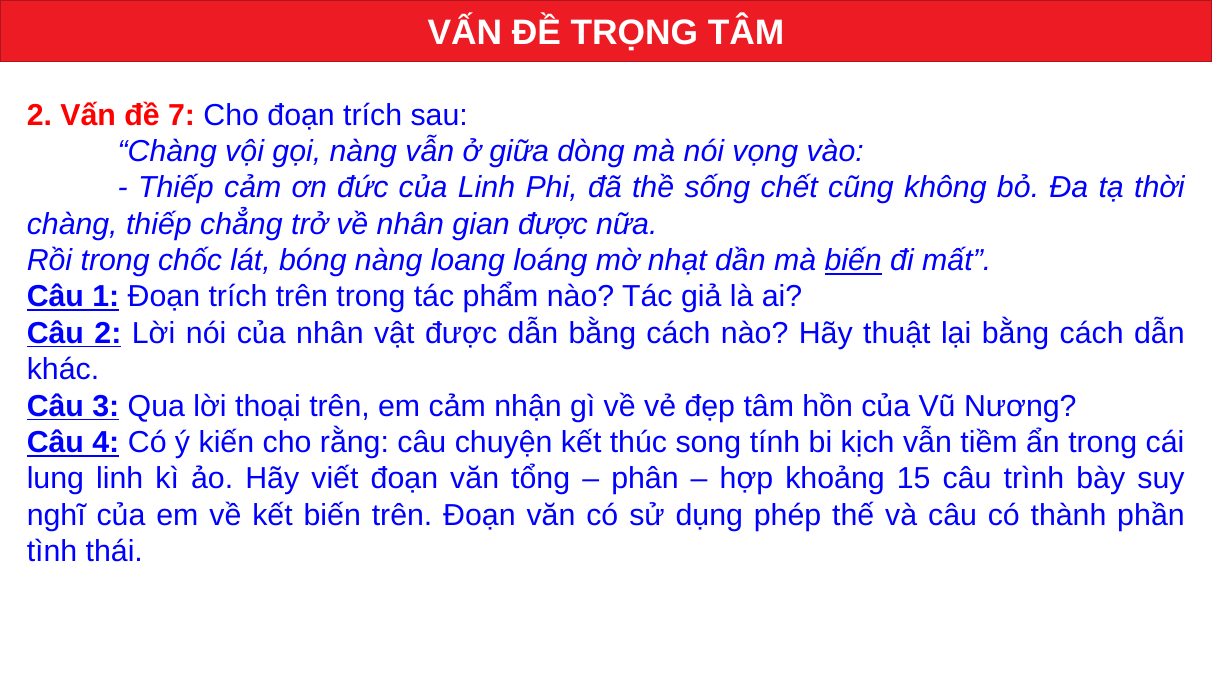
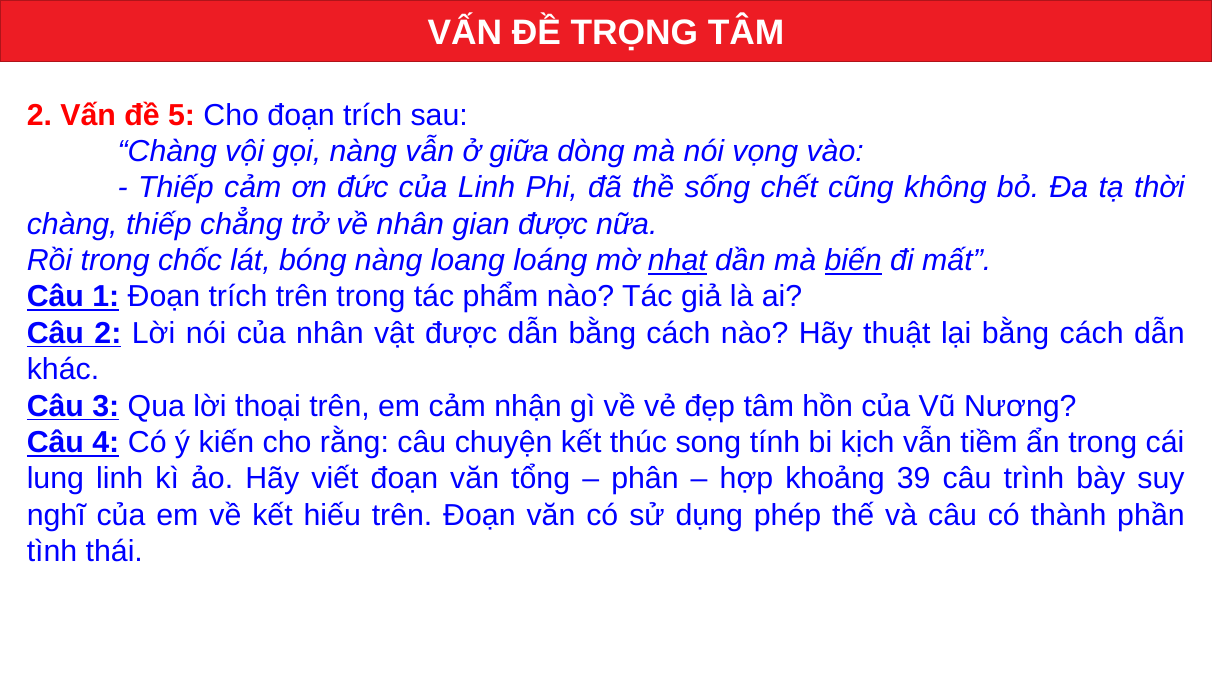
7: 7 -> 5 (182, 115)
nhạt underline: none -> present (677, 261)
15: 15 -> 39 (914, 479)
kết biến: biến -> hiếu (332, 515)
